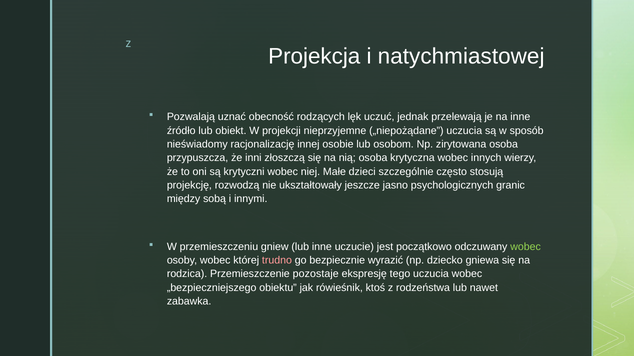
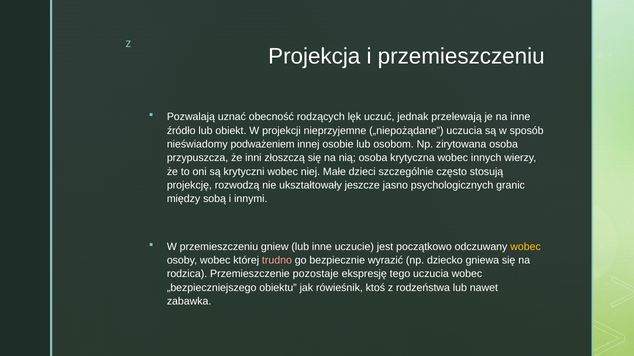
i natychmiastowej: natychmiastowej -> przemieszczeniu (461, 56)
racjonalizację: racjonalizację -> podważeniem (263, 145)
wobec colour: light green -> yellow (526, 247)
